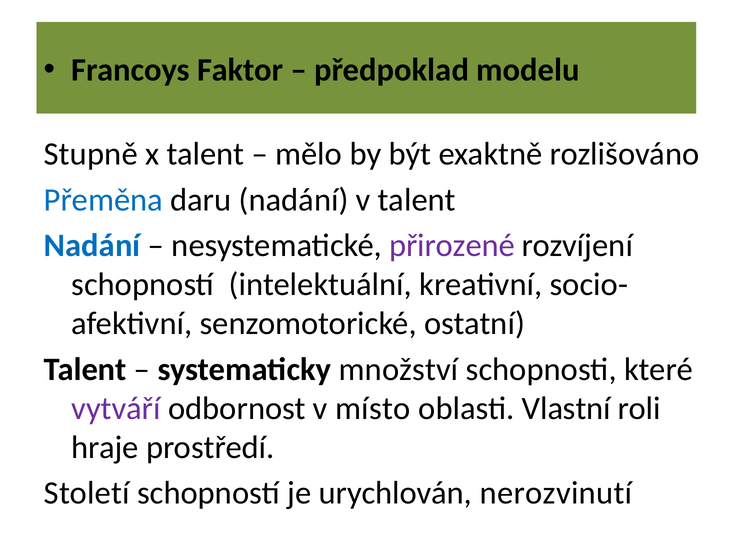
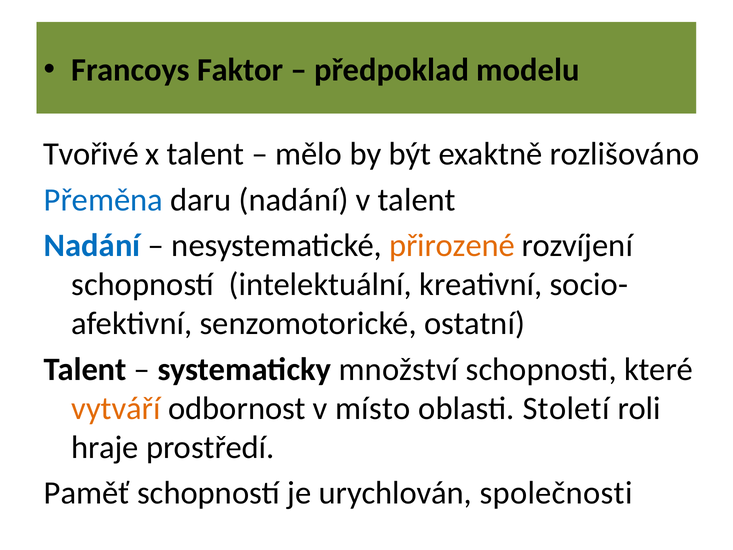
Stupně: Stupně -> Tvořivé (91, 154)
přirozené colour: purple -> orange (452, 245)
vytváří colour: purple -> orange (116, 408)
Vlastní: Vlastní -> Století (566, 408)
Století: Století -> Paměť (87, 493)
nerozvinutí: nerozvinutí -> společnosti (556, 493)
